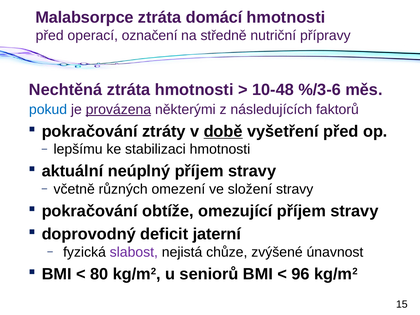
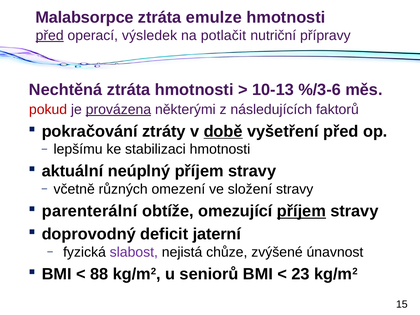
domácí: domácí -> emulze (214, 17)
před underline: none -> present (50, 36)
označení: označení -> výsledek (150, 36)
středně: středně -> potlačit (223, 36)
10-48: 10-48 -> 10-13 (273, 90)
pokud colour: blue -> red (48, 109)
pokračování: pokračování -> parenterální (90, 211)
příjem underline: none -> present (301, 211)
80: 80 -> 88 (99, 274)
96: 96 -> 23 (300, 274)
